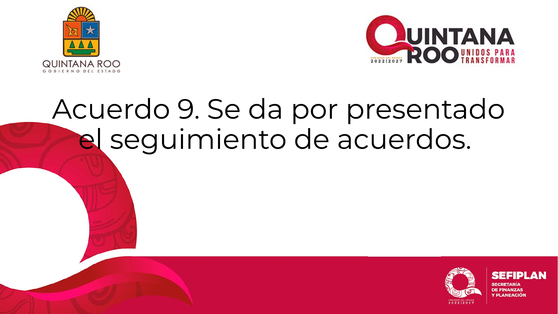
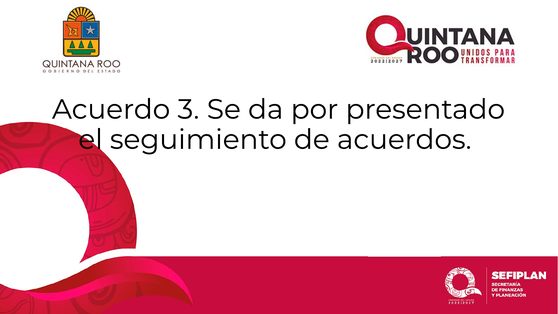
9: 9 -> 3 (188, 109)
